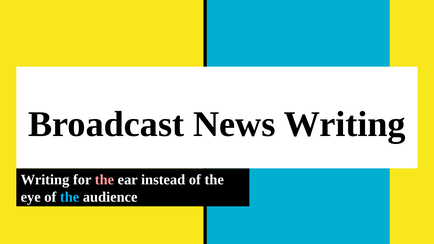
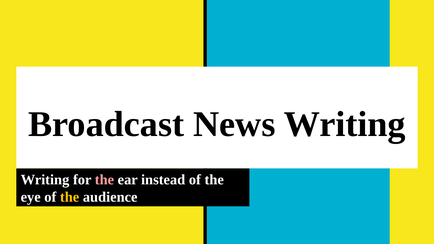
the colour: light blue -> yellow (70, 197)
